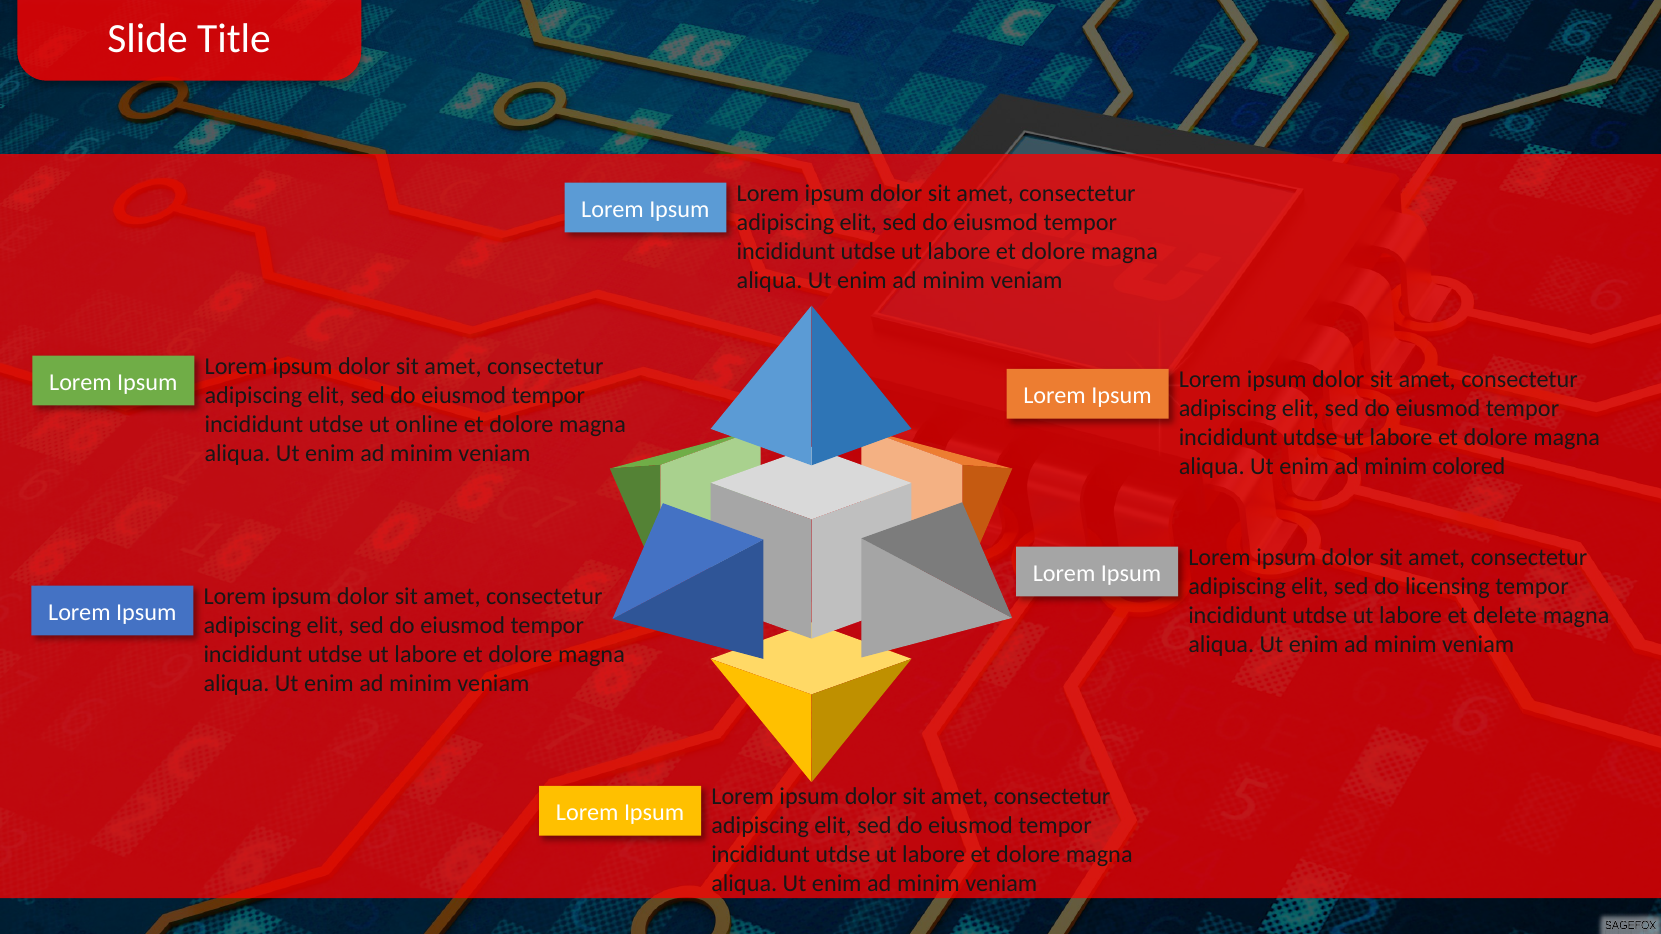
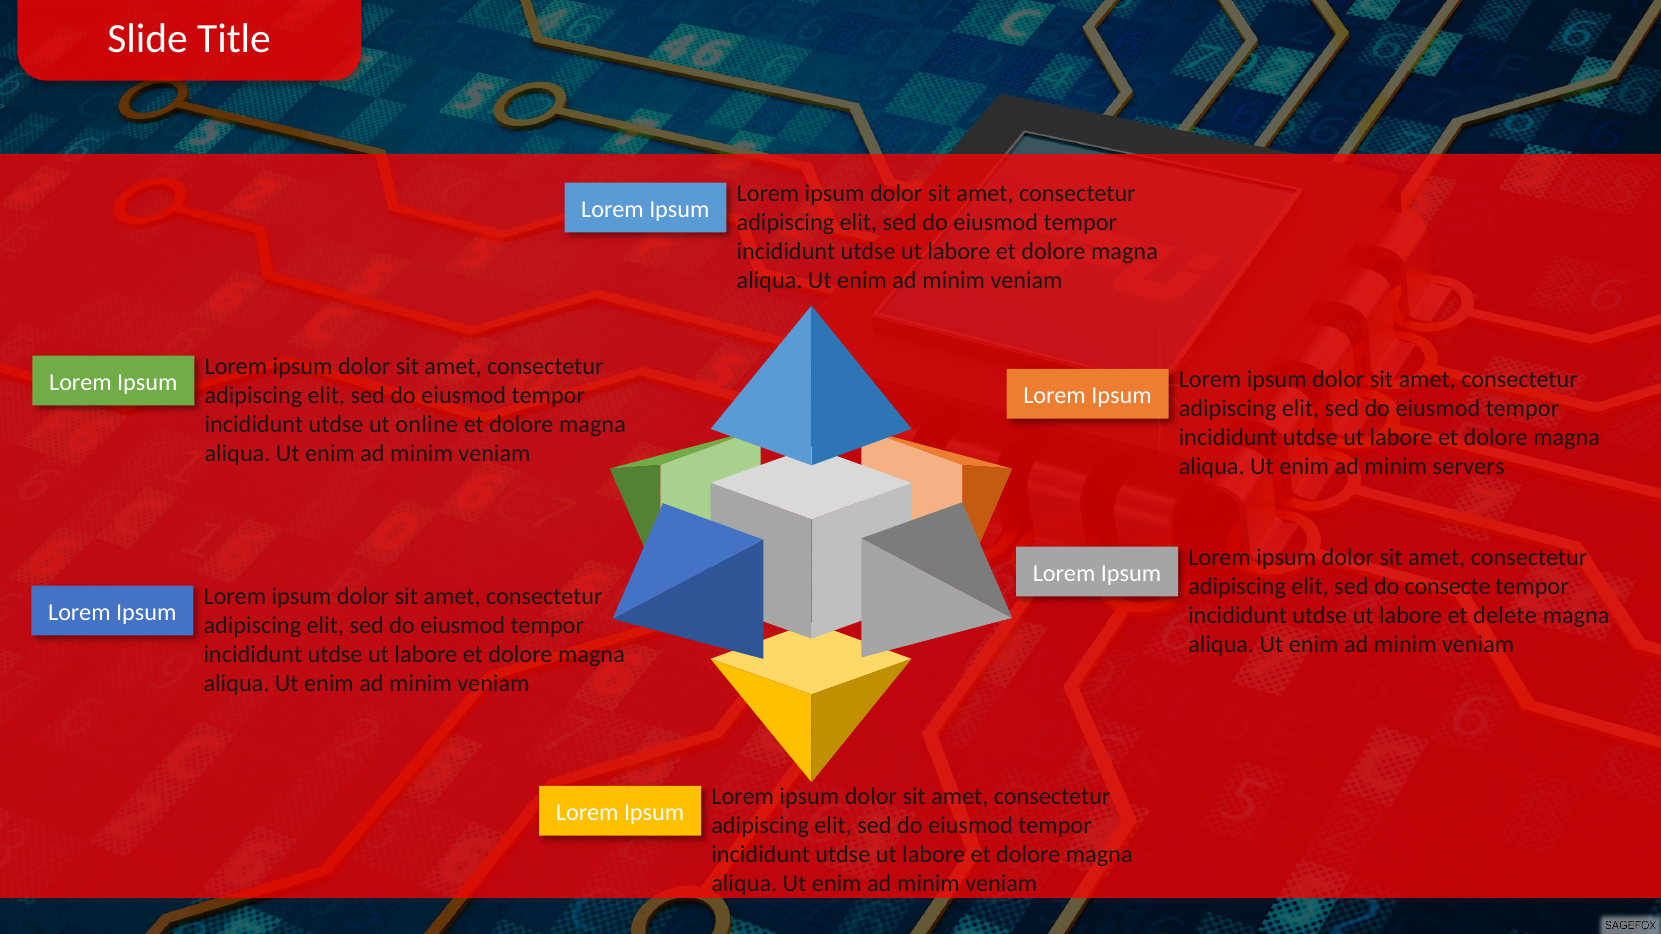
colored: colored -> servers (1469, 467)
licensing: licensing -> consecte (1448, 587)
